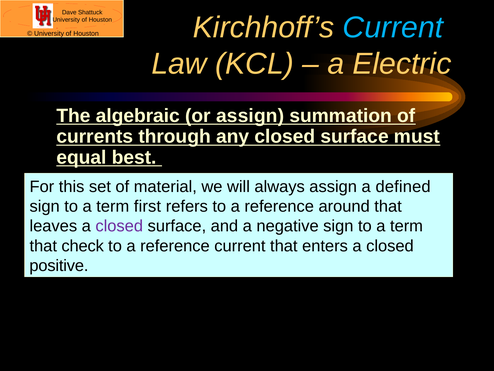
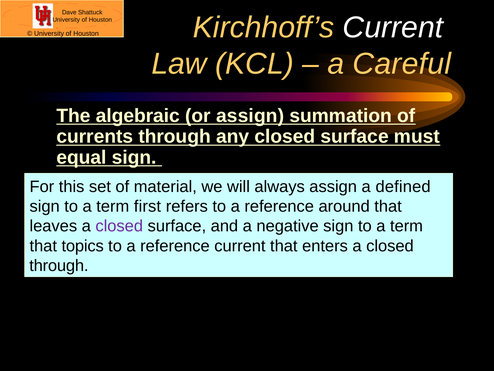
Current colour: light blue -> white (393, 28)
Electric: Electric -> Careful (402, 64)
equal best: best -> sign (134, 157)
check: check -> topics (83, 246)
positive: positive -> through (59, 265)
